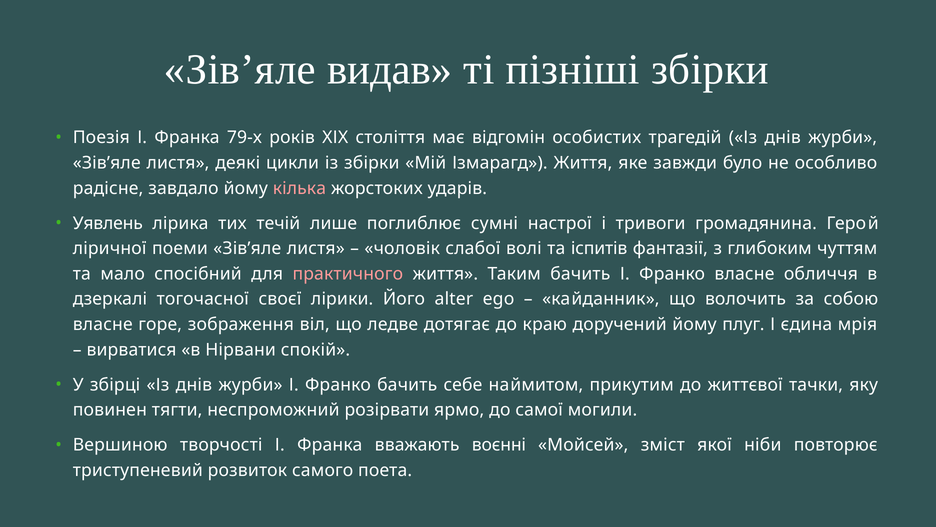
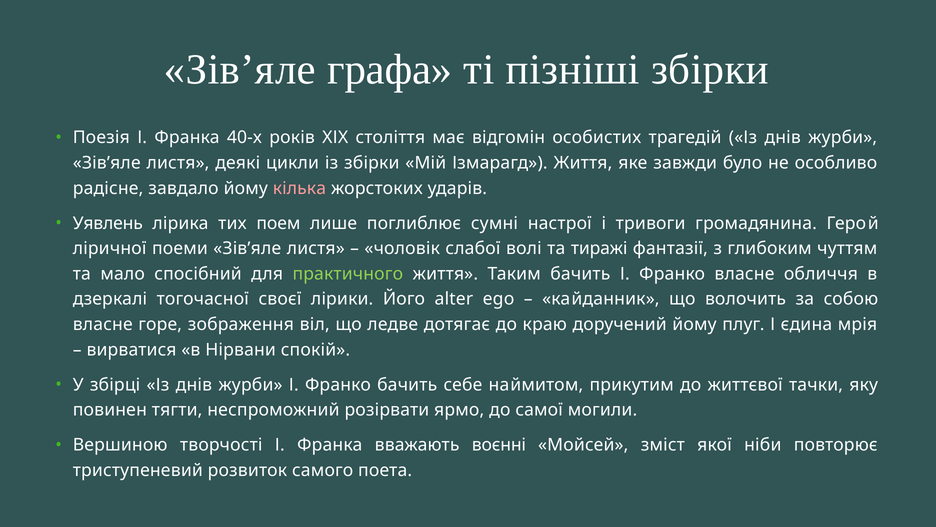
видав: видав -> графа (390, 70)
79-х: 79-х -> 40-х (244, 138)
течій: течій -> поем (278, 223)
іспитів: іспитів -> тиражі (599, 248)
практичного colour: pink -> light green (348, 274)
